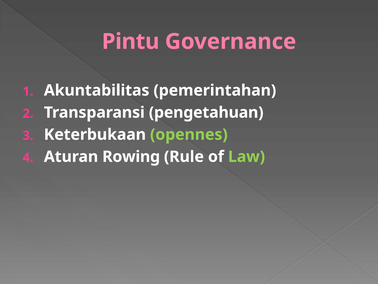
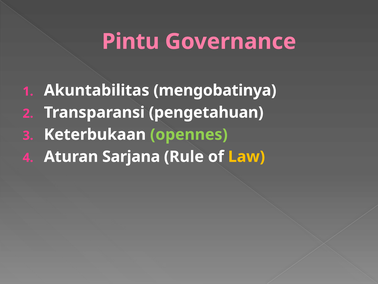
pemerintahan: pemerintahan -> mengobatinya (215, 90)
Rowing: Rowing -> Sarjana (131, 156)
Law colour: light green -> yellow (247, 156)
